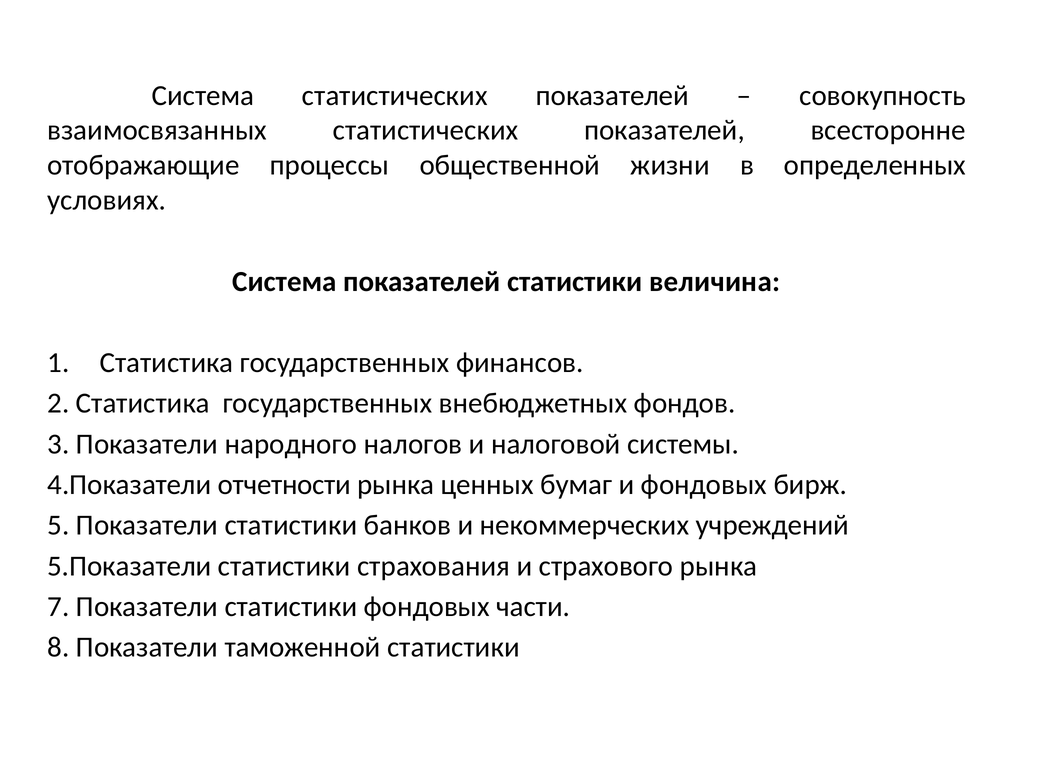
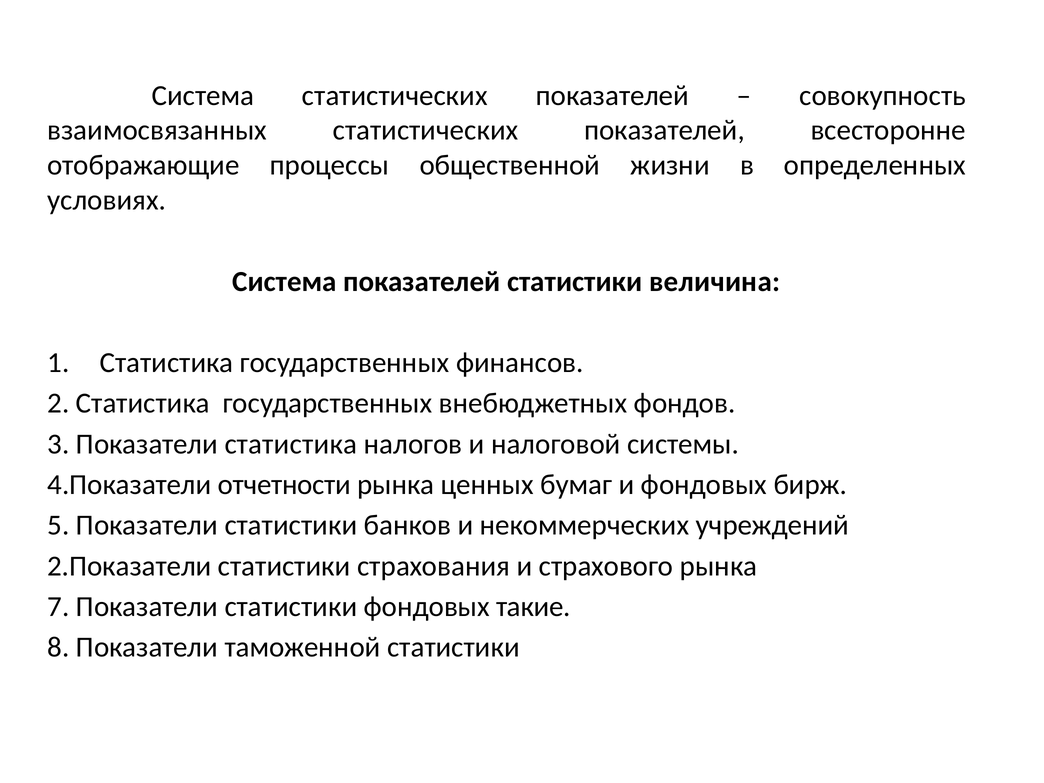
Показатели народного: народного -> статистика (291, 444)
5.Показатели: 5.Показатели -> 2.Показатели (129, 566)
части: части -> такие (533, 607)
